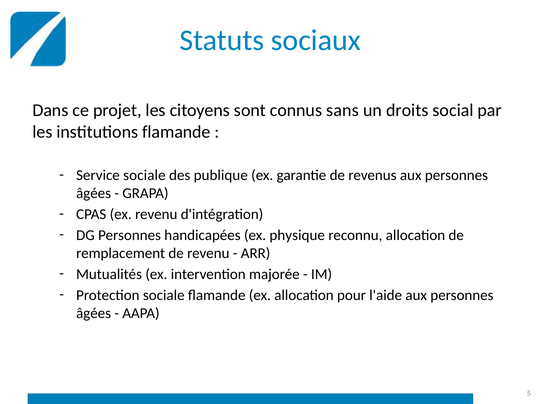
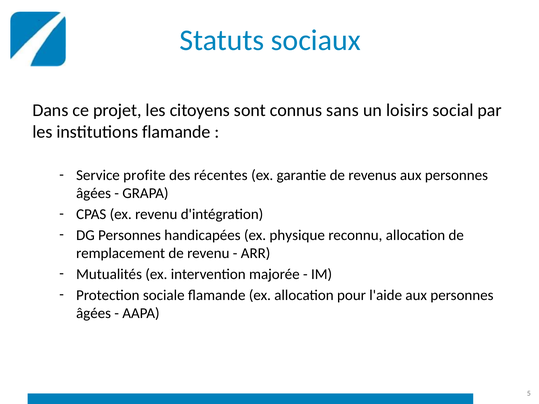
droits: droits -> loisirs (407, 110)
Service sociale: sociale -> profite (144, 175)
publique: publique -> récentes (221, 175)
